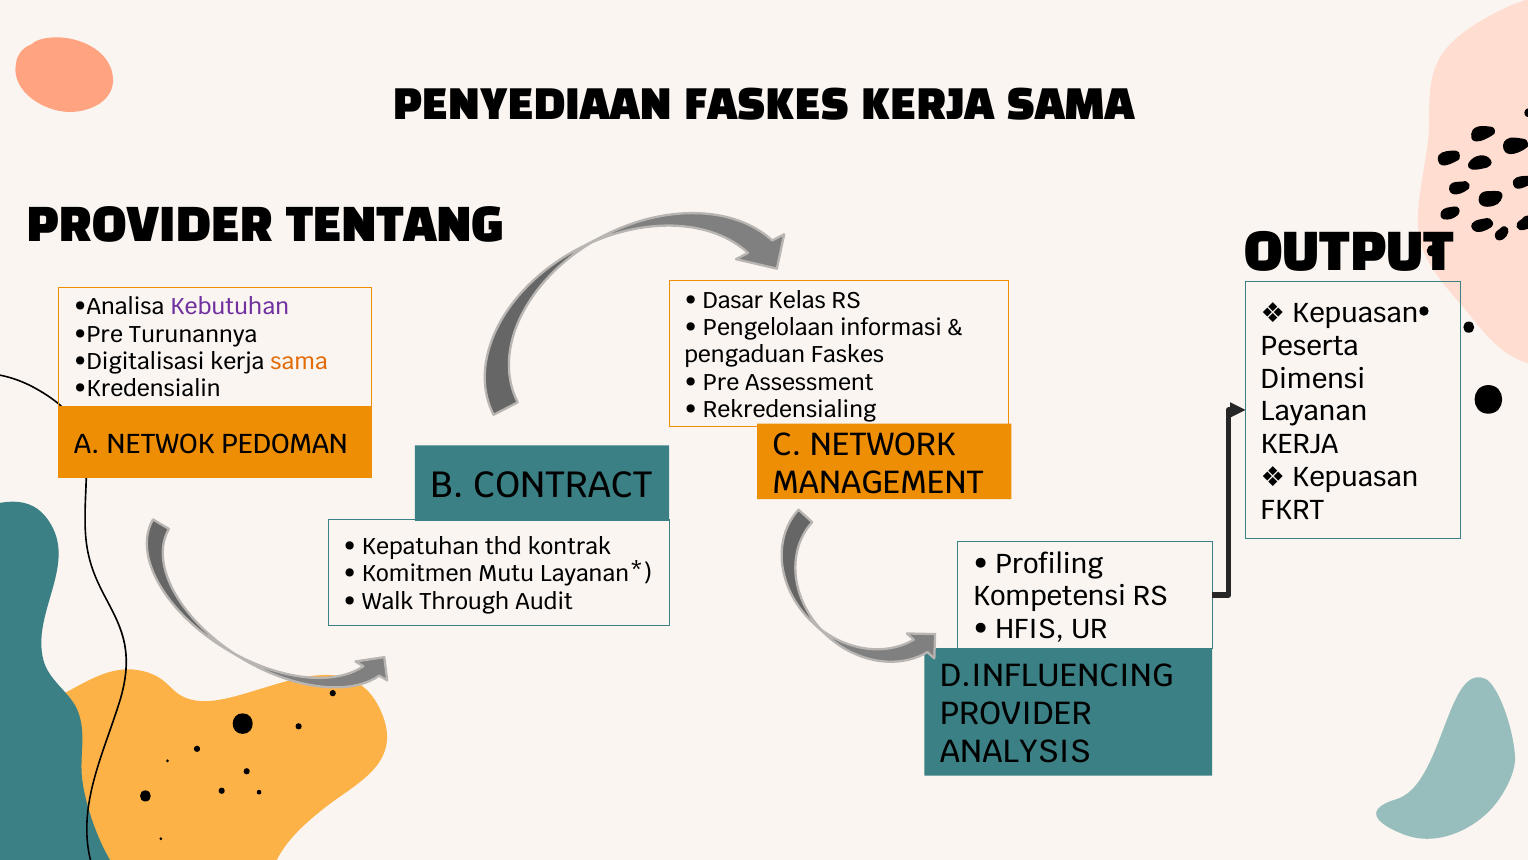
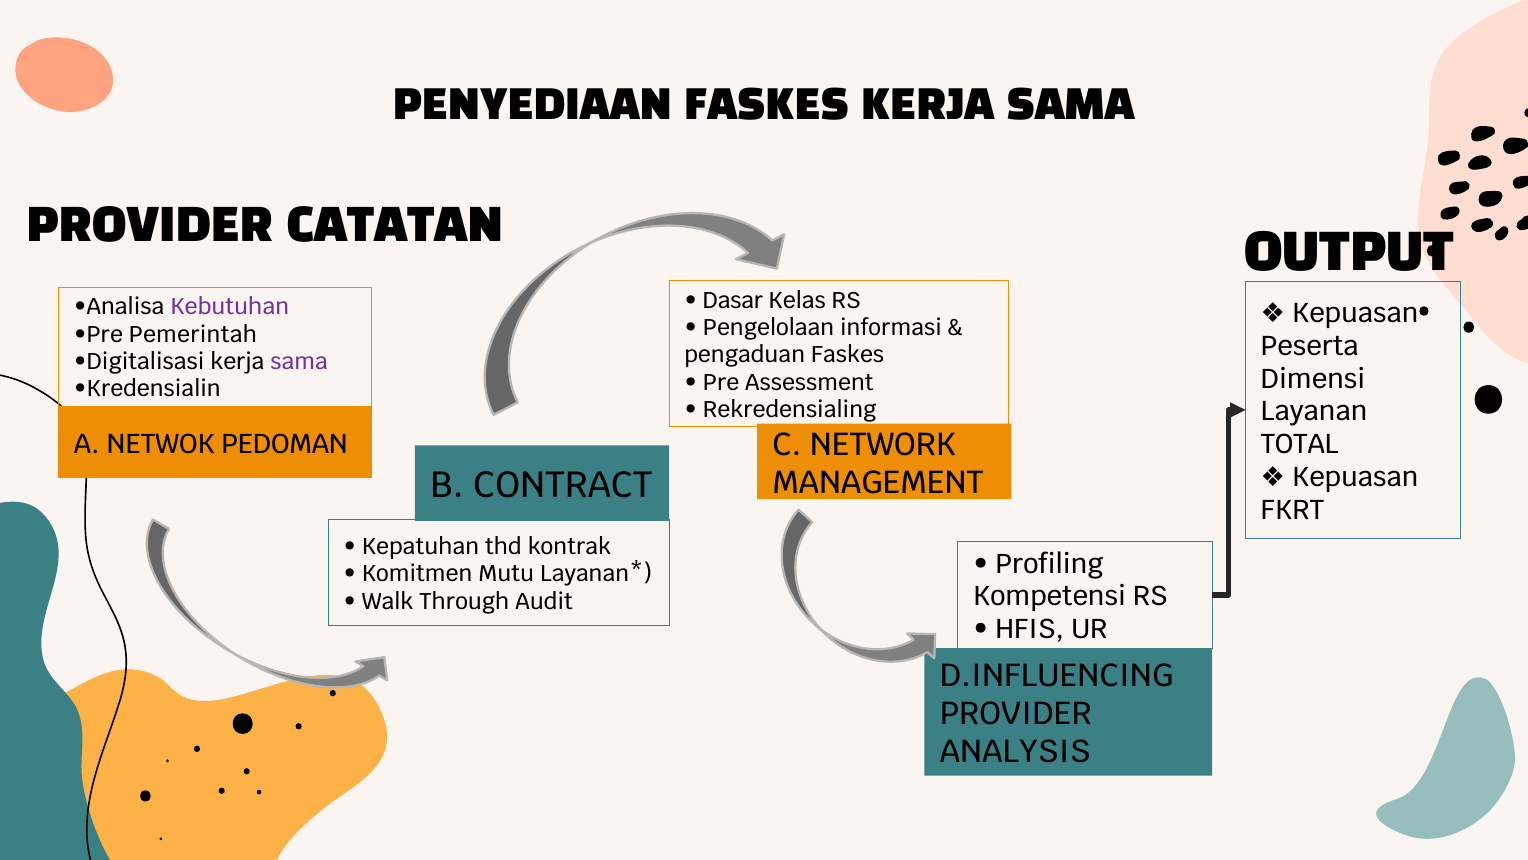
TENTANG: TENTANG -> CATATAN (395, 227)
Turunannya: Turunannya -> Pemerintah (193, 335)
sama colour: orange -> purple (299, 362)
KERJA: KERJA -> TOTAL (1300, 444)
